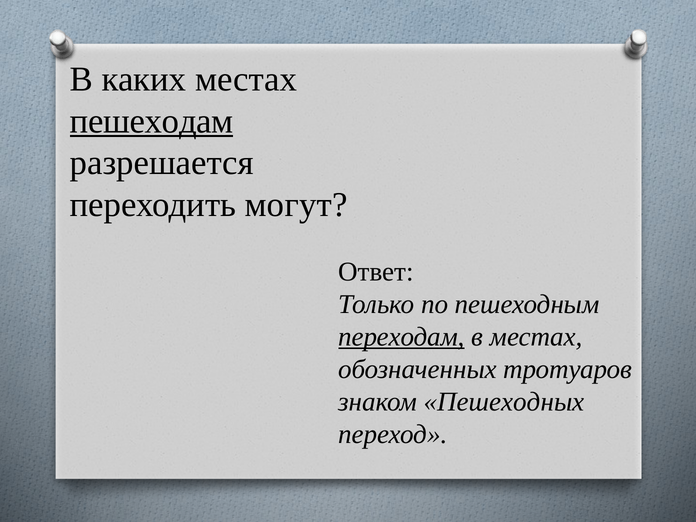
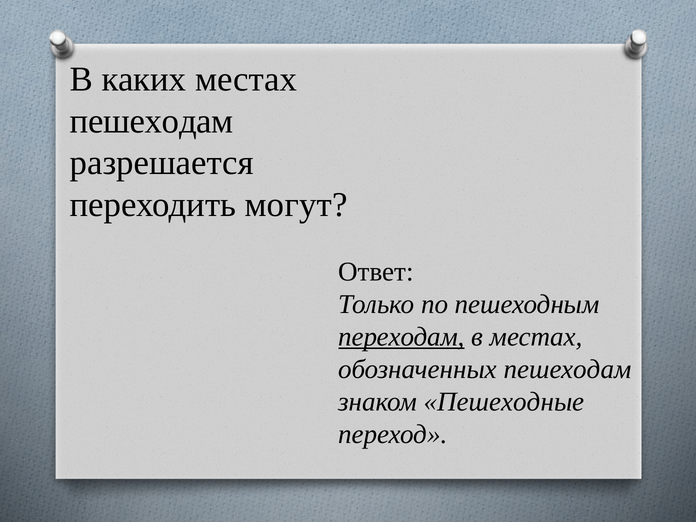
пешеходам underline: present -> none (152, 121)
обозначенных тротуаров: тротуаров -> пешеходам (568, 369)
Пешеходных: Пешеходных -> Пешеходные (504, 402)
